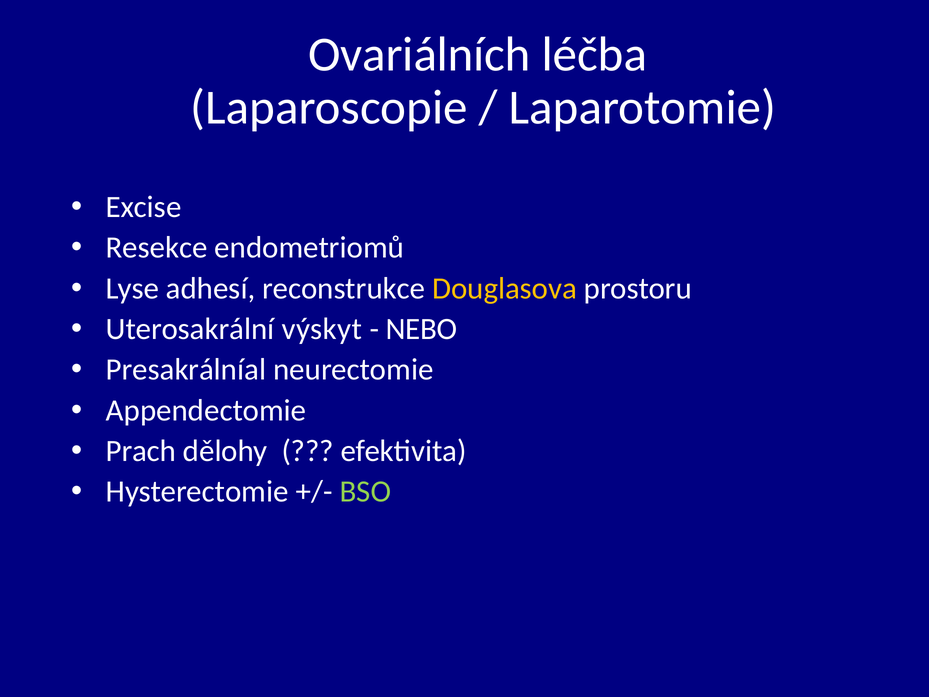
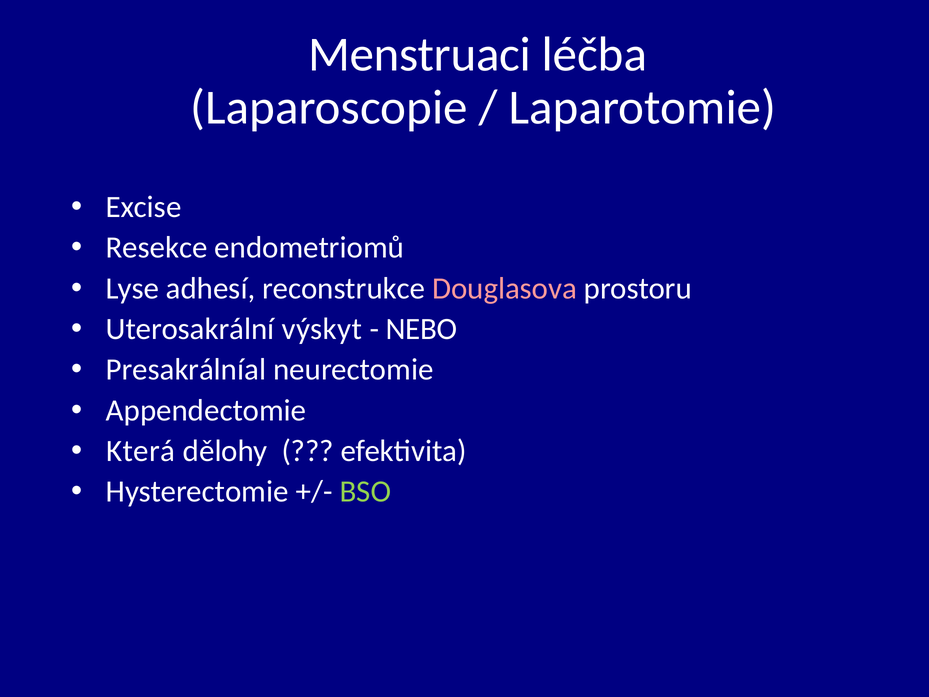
Ovariálních: Ovariálních -> Menstruaci (419, 55)
Douglasova colour: yellow -> pink (505, 288)
Prach: Prach -> Která (141, 451)
